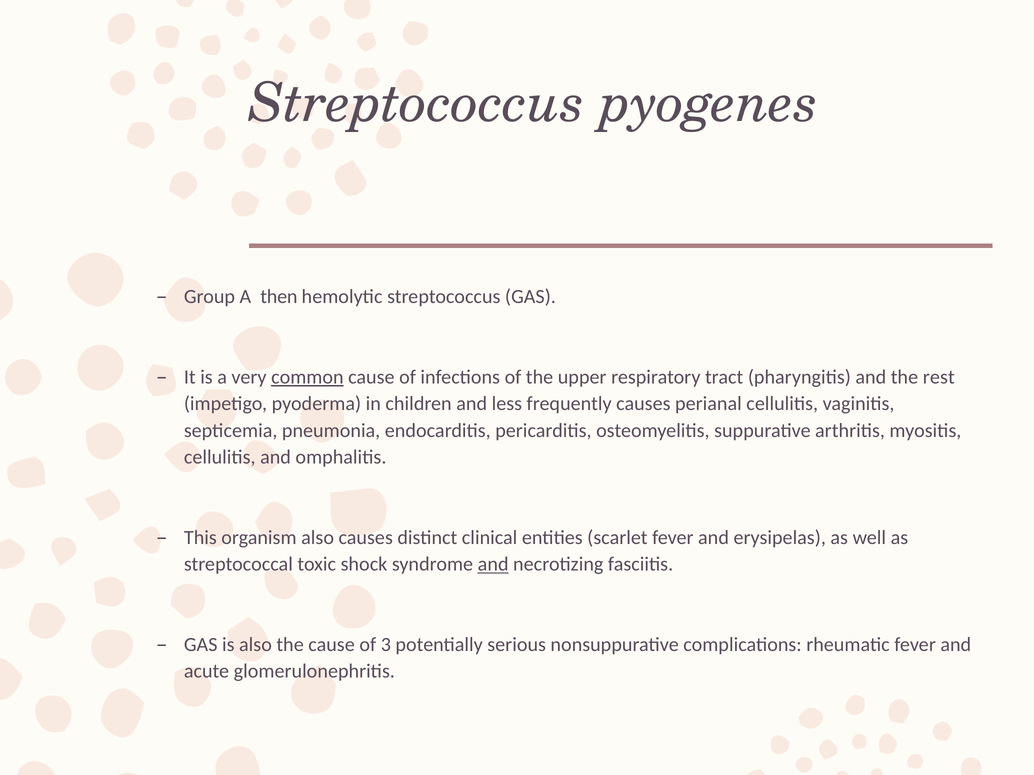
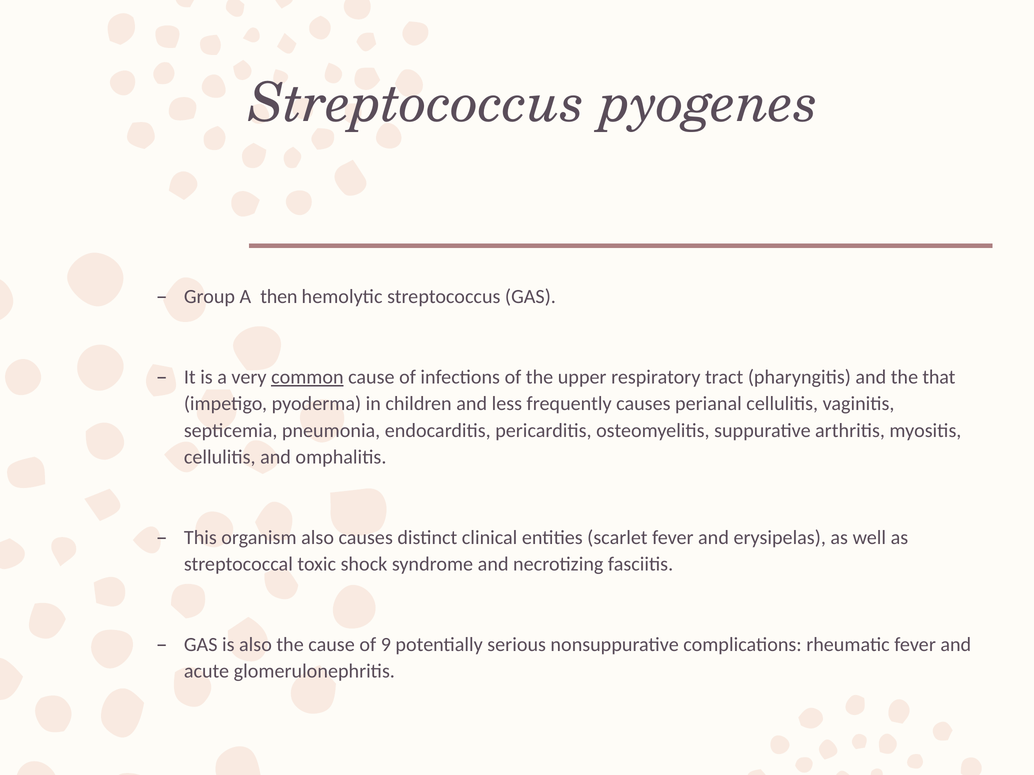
rest: rest -> that (939, 377)
and underline: present -> none (493, 565)
3: 3 -> 9 (386, 645)
